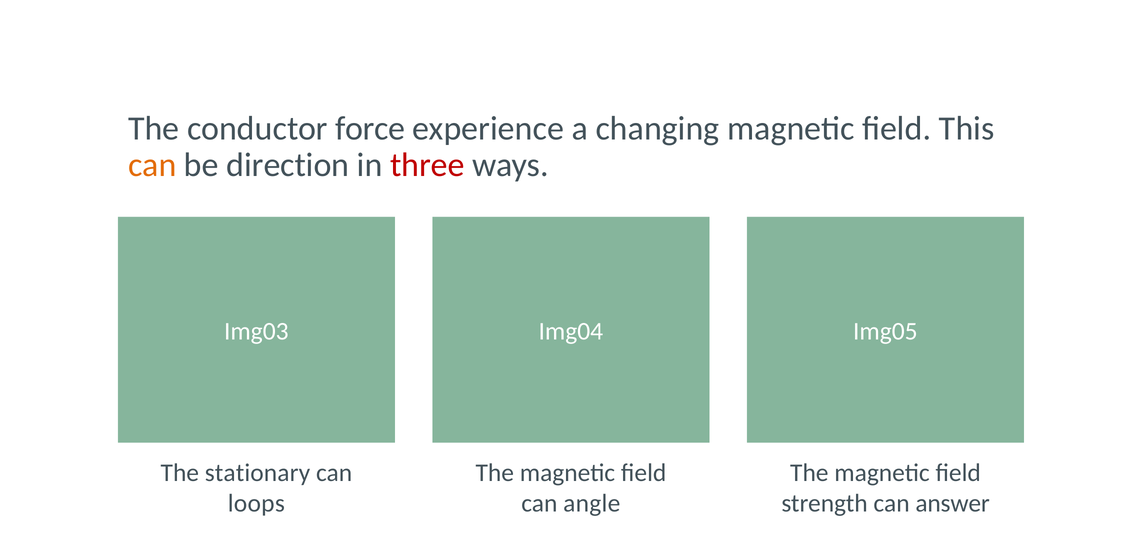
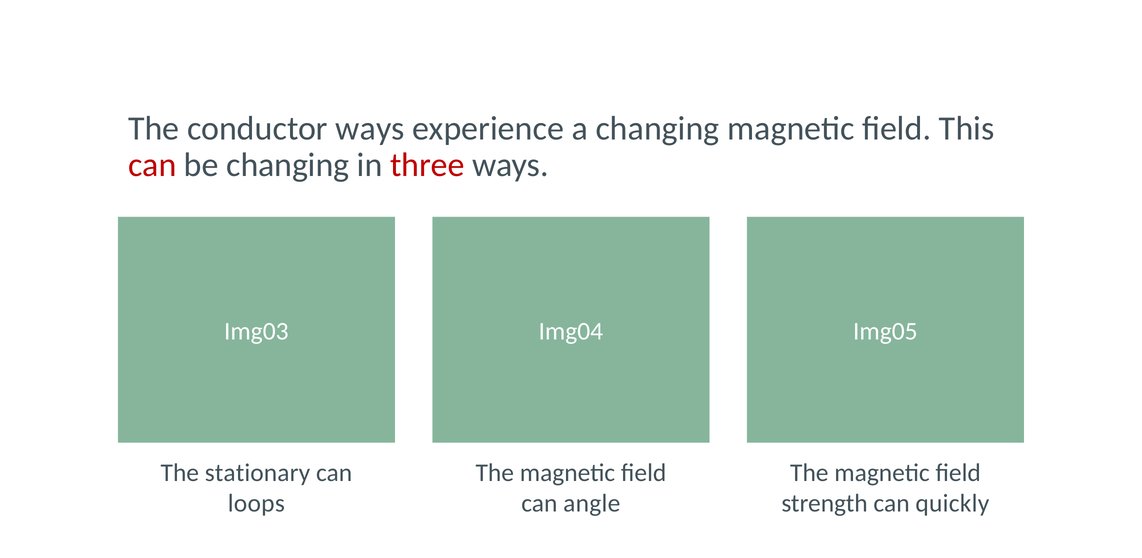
conductor force: force -> ways (370, 128)
can colour: orange -> red (152, 165)
be direction: direction -> changing (288, 165)
answer: answer -> quickly (952, 504)
